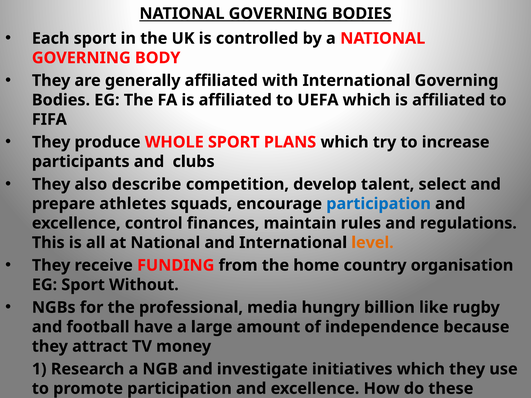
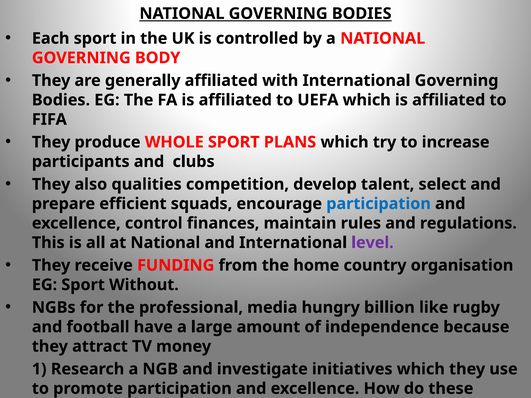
describe: describe -> qualities (147, 184)
athletes: athletes -> efficient (133, 204)
level colour: orange -> purple (372, 243)
